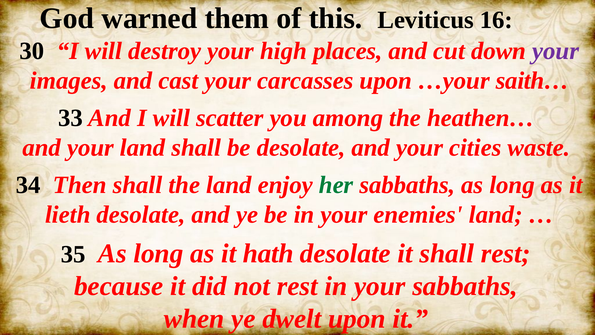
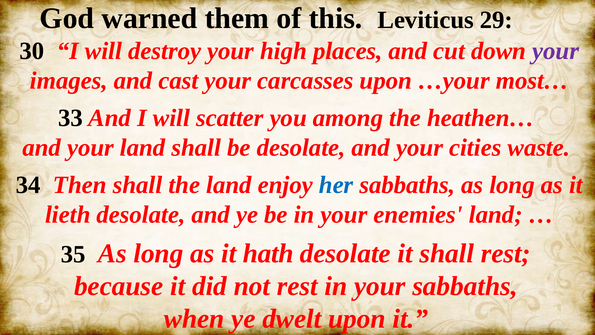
16: 16 -> 29 (496, 20)
saith…: saith… -> most… (532, 81)
her colour: green -> blue (336, 185)
